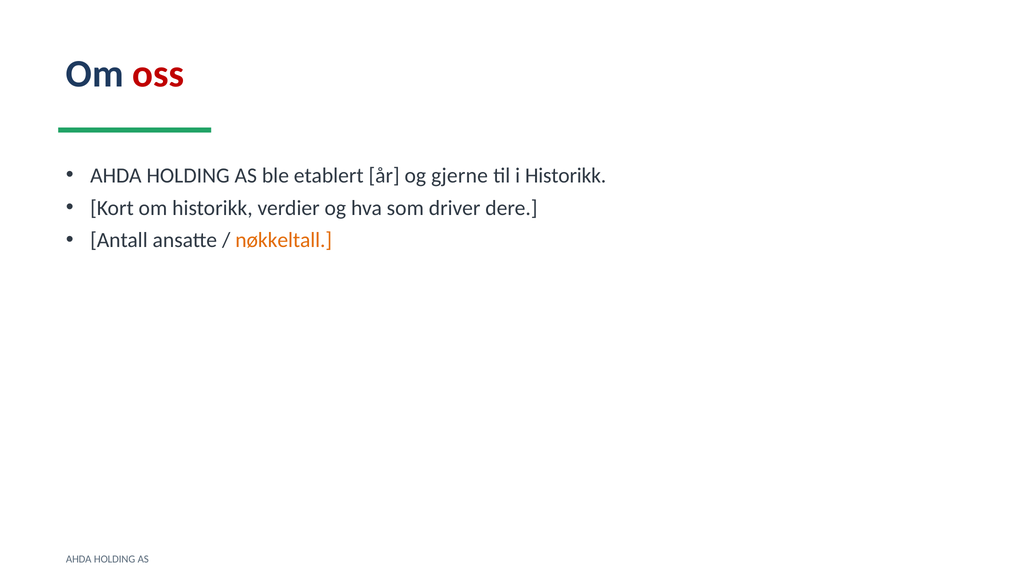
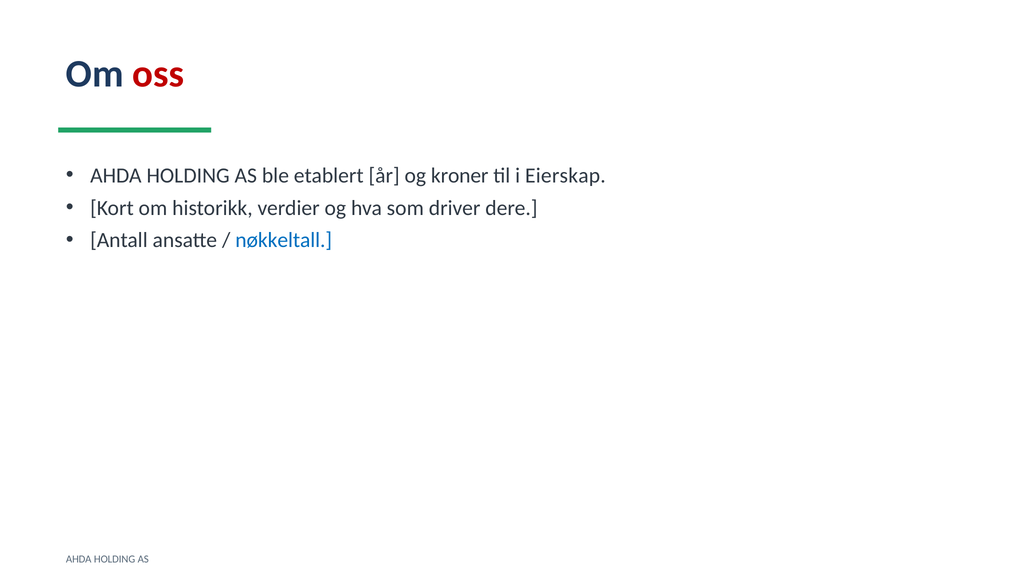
gjerne: gjerne -> kroner (460, 175)
i Historikk: Historikk -> Eierskap (565, 175)
nøkkeltall colour: orange -> blue (284, 240)
